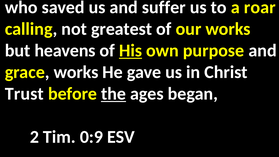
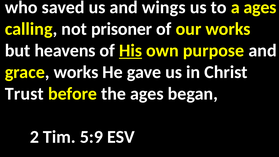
suffer: suffer -> wings (164, 7)
a roar: roar -> ages (260, 7)
greatest: greatest -> prisoner (122, 29)
the underline: present -> none (114, 94)
0:9: 0:9 -> 5:9 (91, 137)
